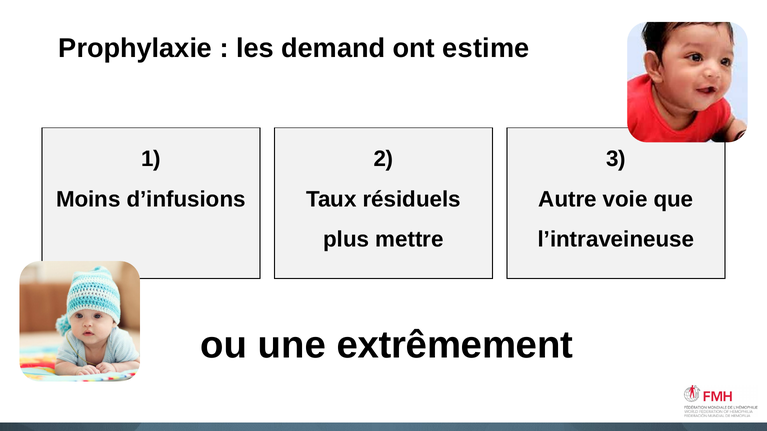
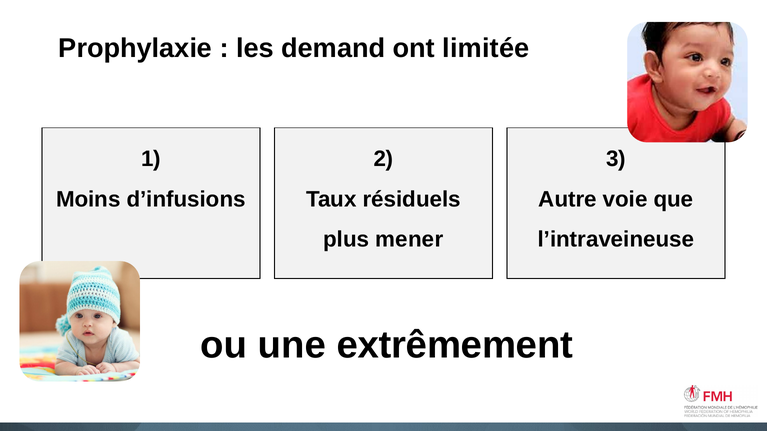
estime: estime -> limitée (486, 48)
mettre: mettre -> mener (409, 240)
